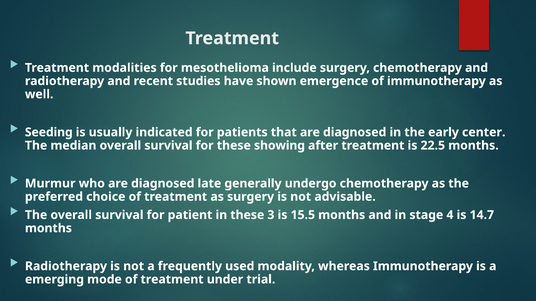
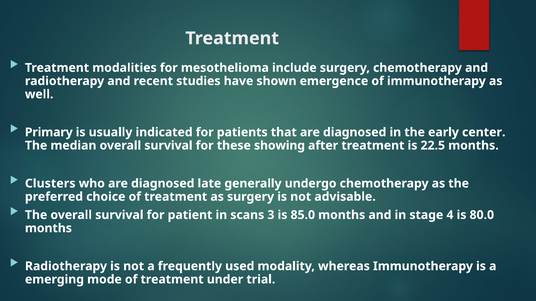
Seeding: Seeding -> Primary (49, 132)
Murmur: Murmur -> Clusters (50, 184)
in these: these -> scans (247, 215)
15.5: 15.5 -> 85.0 (303, 215)
14.7: 14.7 -> 80.0 (482, 215)
